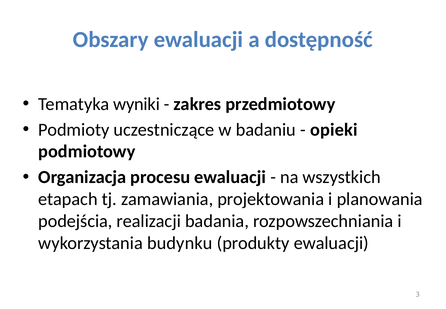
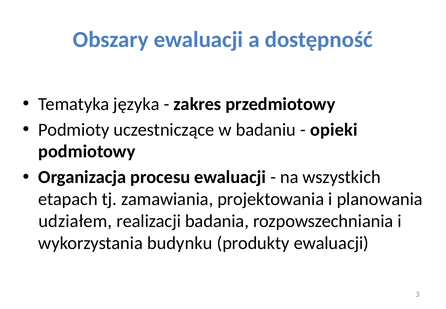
wyniki: wyniki -> języka (136, 104)
podejścia: podejścia -> udziałem (75, 221)
